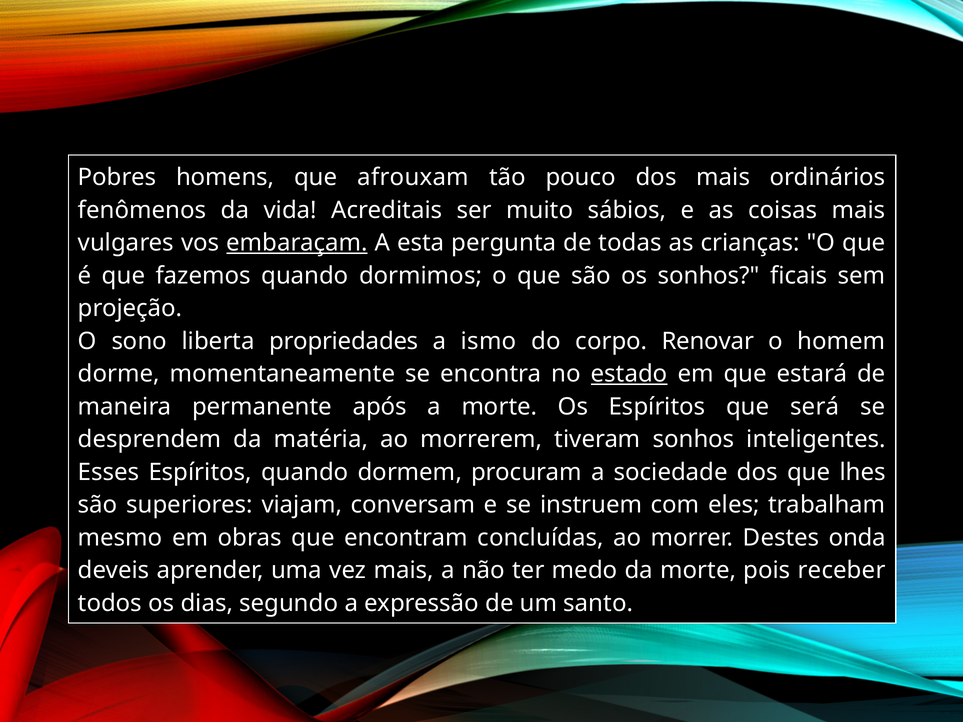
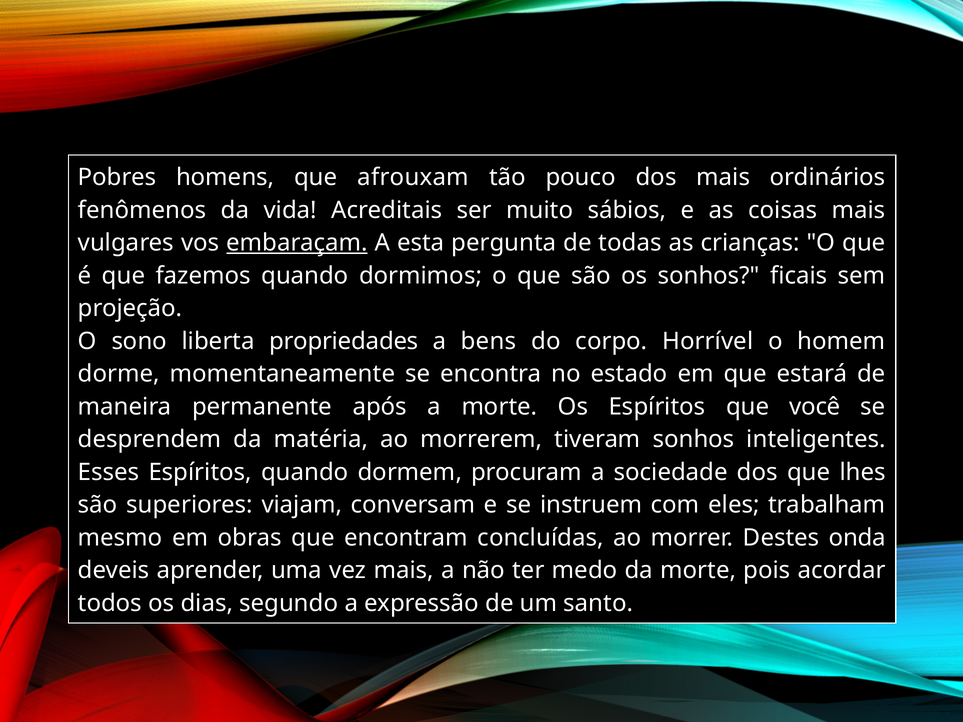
ismo: ismo -> bens (489, 341)
Renovar: Renovar -> Horrível (708, 341)
estado underline: present -> none (629, 374)
será: será -> você (815, 407)
receber: receber -> acordar (842, 571)
